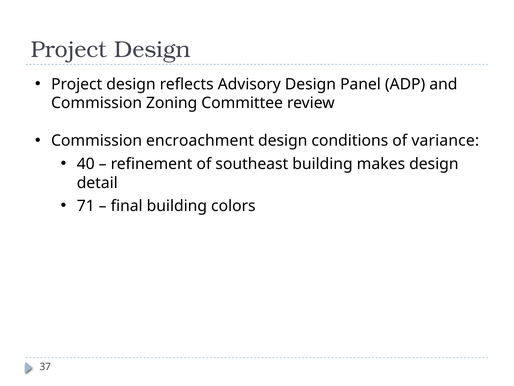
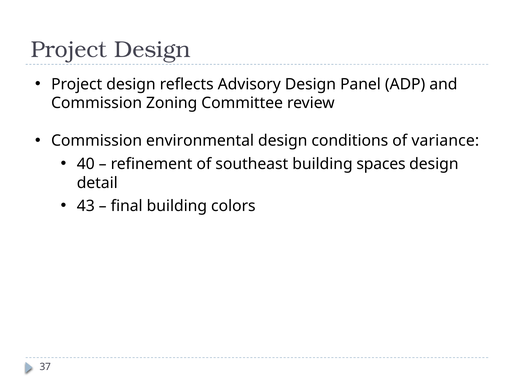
encroachment: encroachment -> environmental (200, 141)
makes: makes -> spaces (381, 164)
71: 71 -> 43 (86, 206)
